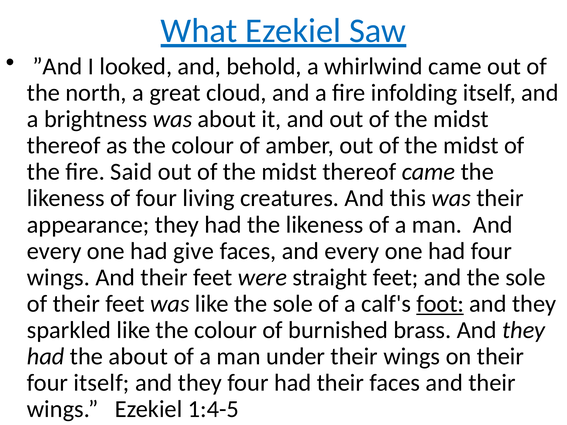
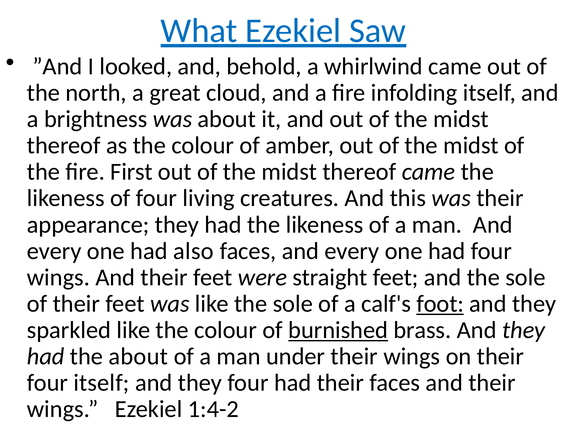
Said: Said -> First (131, 172)
give: give -> also (194, 251)
burnished underline: none -> present (338, 330)
1:4-5: 1:4-5 -> 1:4-2 (213, 409)
